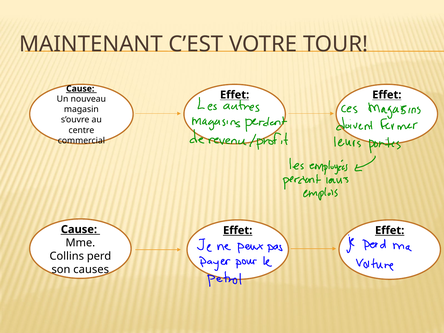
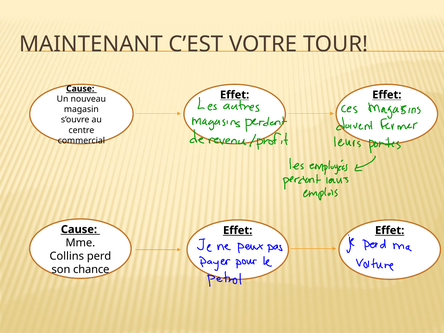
causes: causes -> chance (91, 269)
